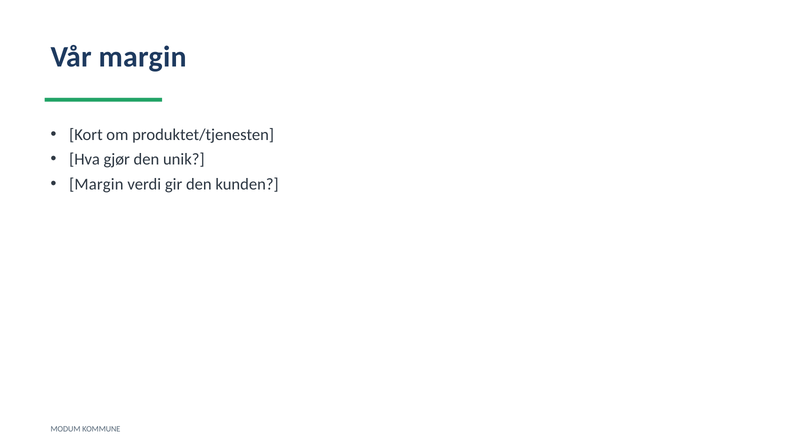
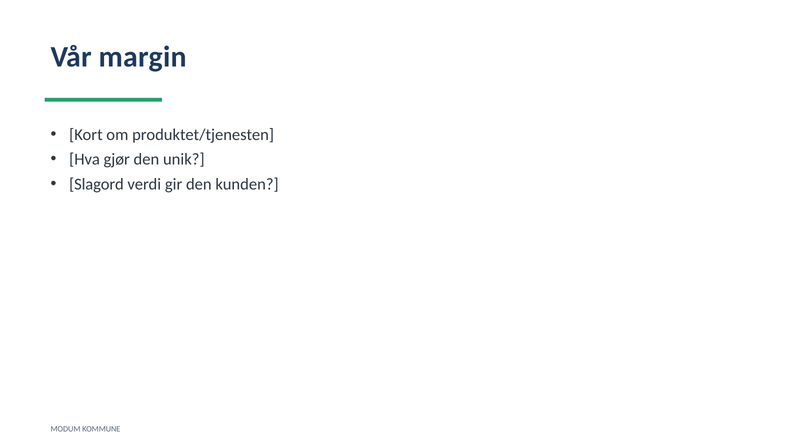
Margin: Margin -> Slagord (96, 184)
